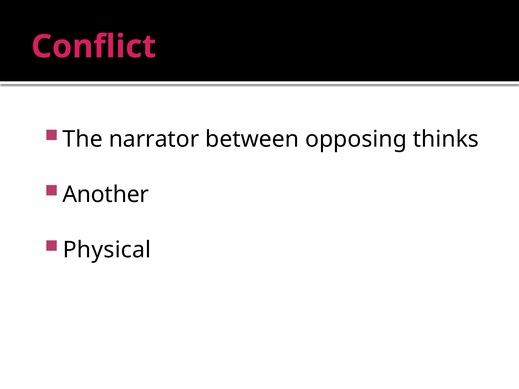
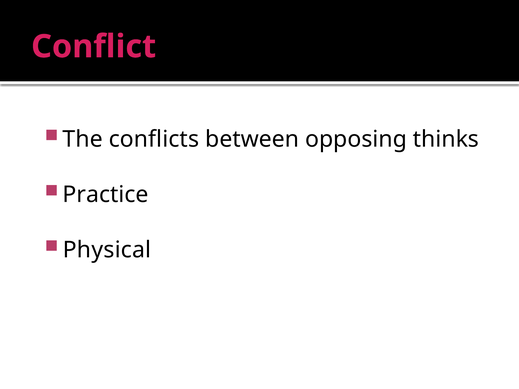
narrator: narrator -> conflicts (154, 139)
Another: Another -> Practice (106, 195)
